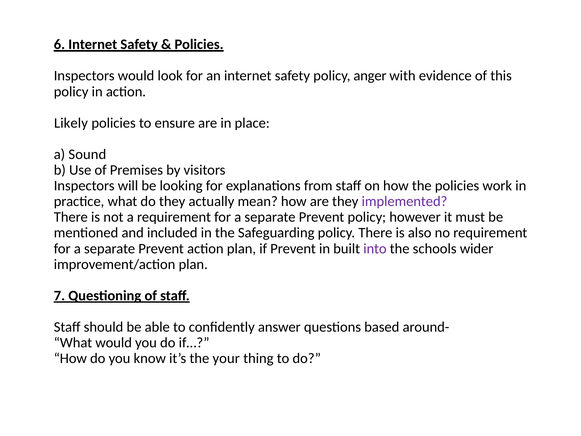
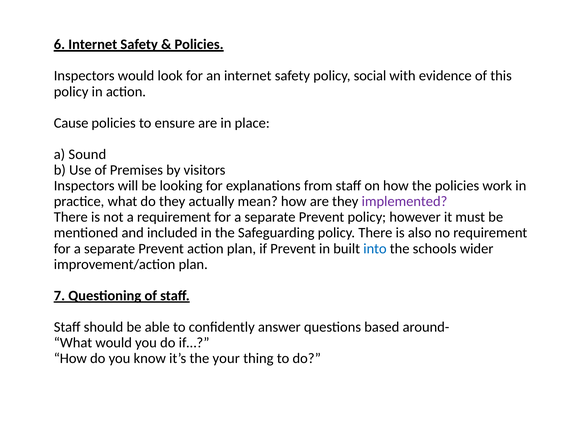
anger: anger -> social (370, 76)
Likely: Likely -> Cause (71, 123)
into colour: purple -> blue (375, 248)
